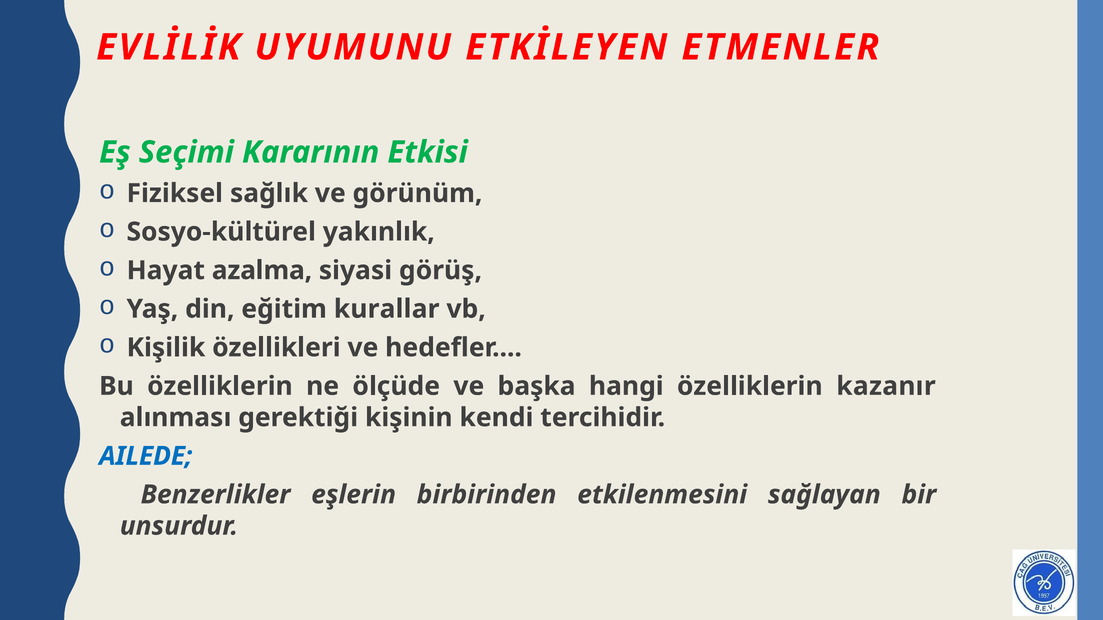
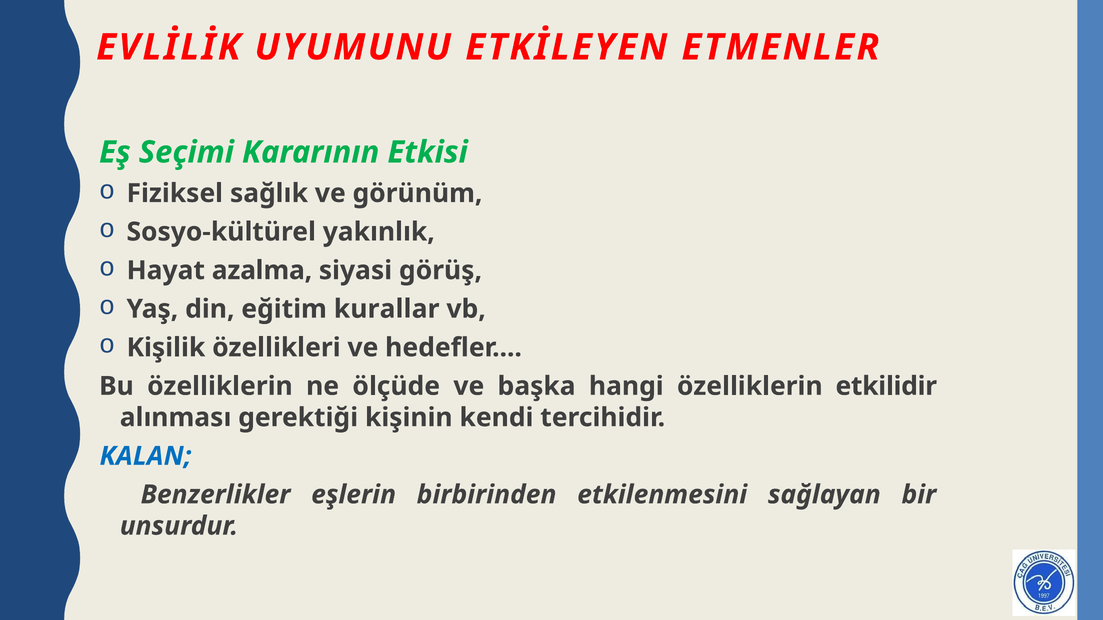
kazanır: kazanır -> etkilidir (886, 386)
AILEDE: AILEDE -> KALAN (146, 456)
